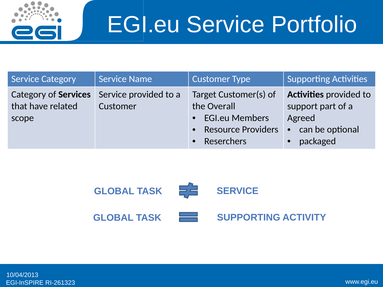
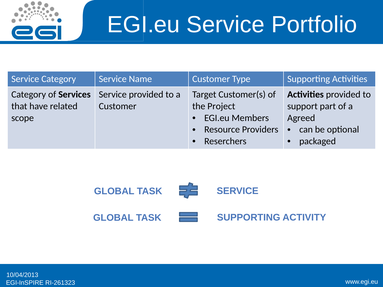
Overall: Overall -> Project (221, 106)
